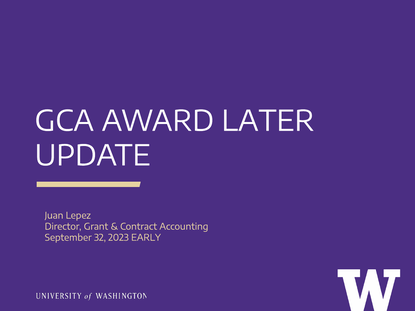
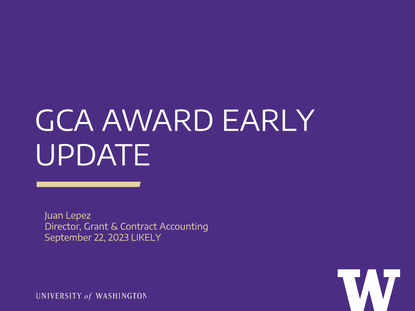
LATER: LATER -> EARLY (268, 121)
32: 32 -> 22 (100, 238)
EARLY: EARLY -> LIKELY (146, 238)
